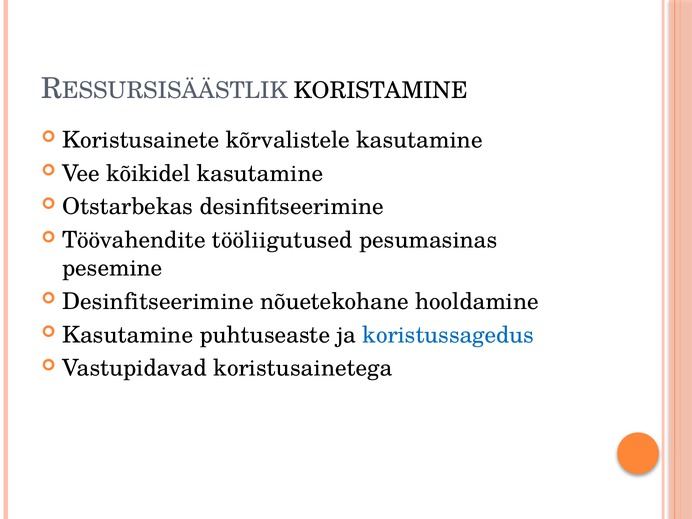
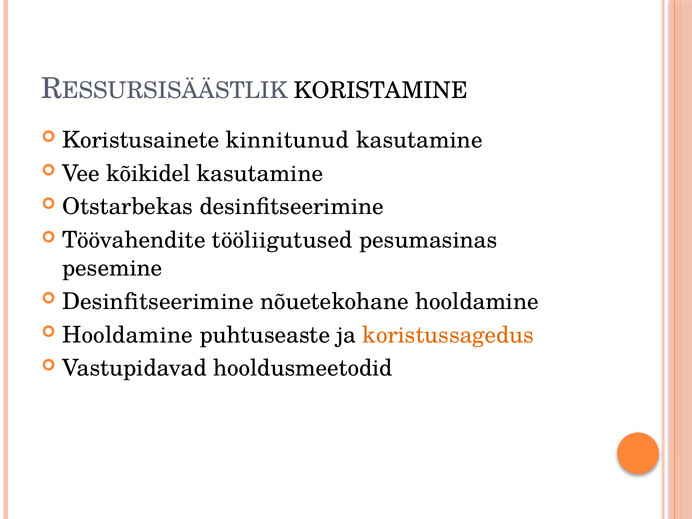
kõrvalistele: kõrvalistele -> kinnitunud (287, 140)
Kasutamine: Kasutamine -> Hooldamine (128, 335)
koristussagedus colour: blue -> orange (448, 335)
koristusainetega: koristusainetega -> hooldusmeetodid (303, 368)
